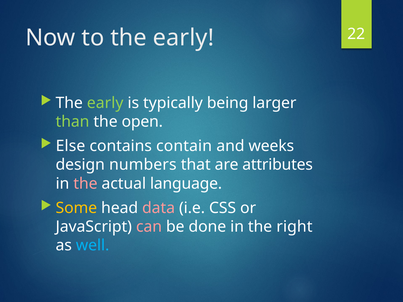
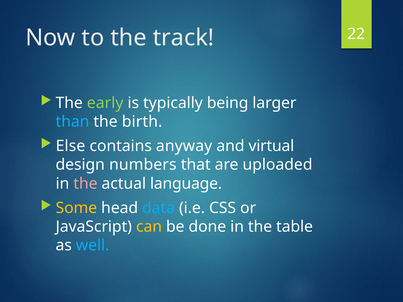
to the early: early -> track (183, 38)
than colour: light green -> light blue (73, 122)
open: open -> birth (142, 122)
contain: contain -> anyway (184, 146)
weeks: weeks -> virtual (271, 146)
attributes: attributes -> uploaded (278, 165)
data colour: pink -> light blue (159, 208)
can colour: pink -> yellow (149, 227)
right: right -> table (295, 227)
